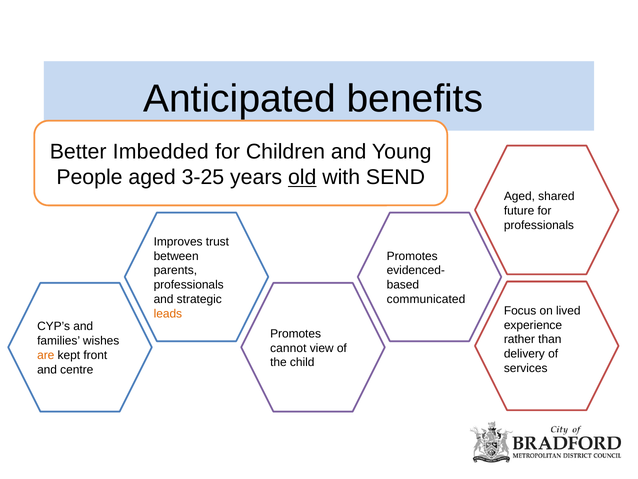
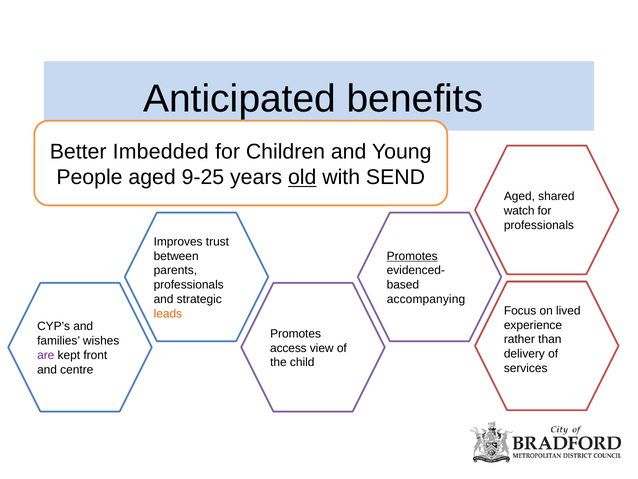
3-25: 3-25 -> 9-25 (203, 177)
future: future -> watch (519, 211)
Promotes underline: none -> present (412, 256)
communicated: communicated -> accompanying (426, 299)
cannot: cannot -> access (288, 348)
are colour: orange -> purple (46, 355)
